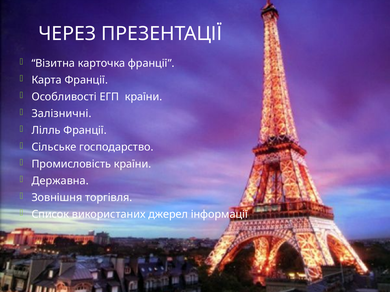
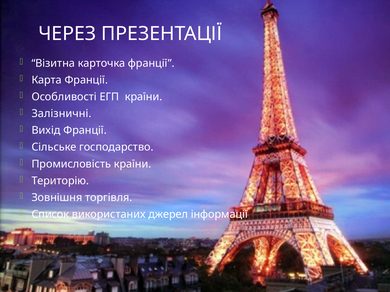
Лілль: Лілль -> Вихід (46, 131)
Державна: Державна -> Територію (60, 181)
